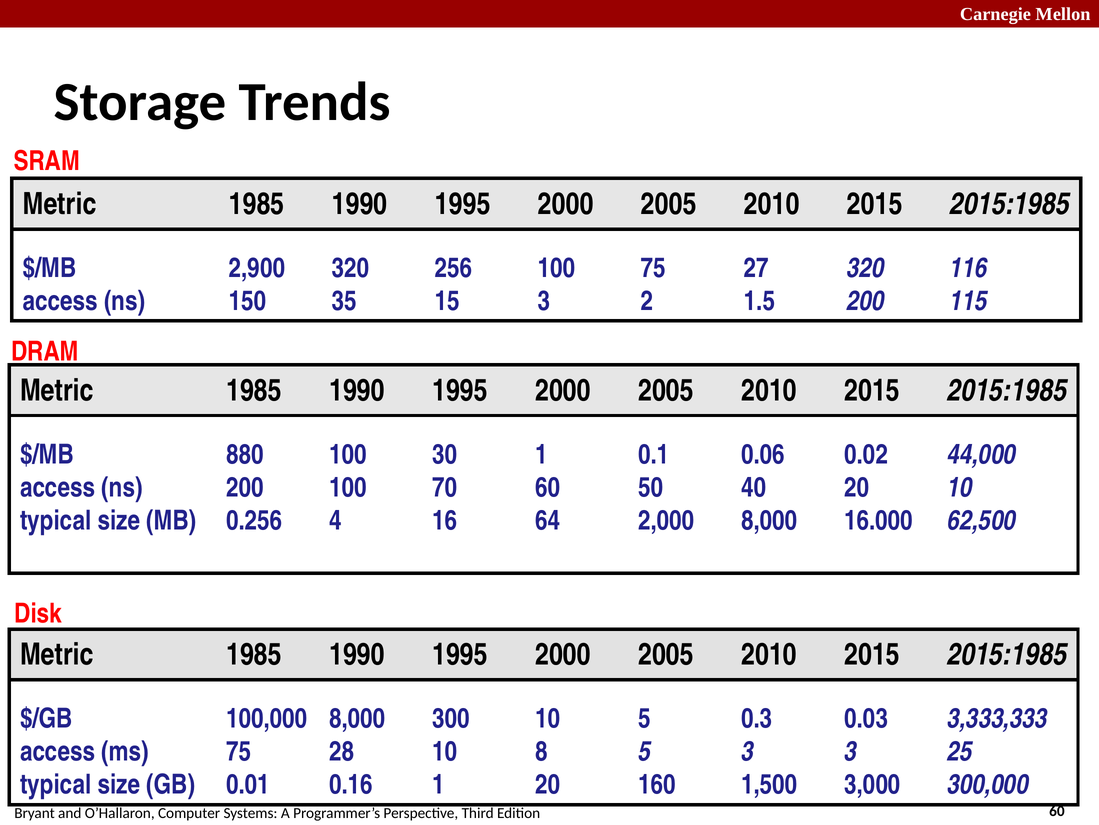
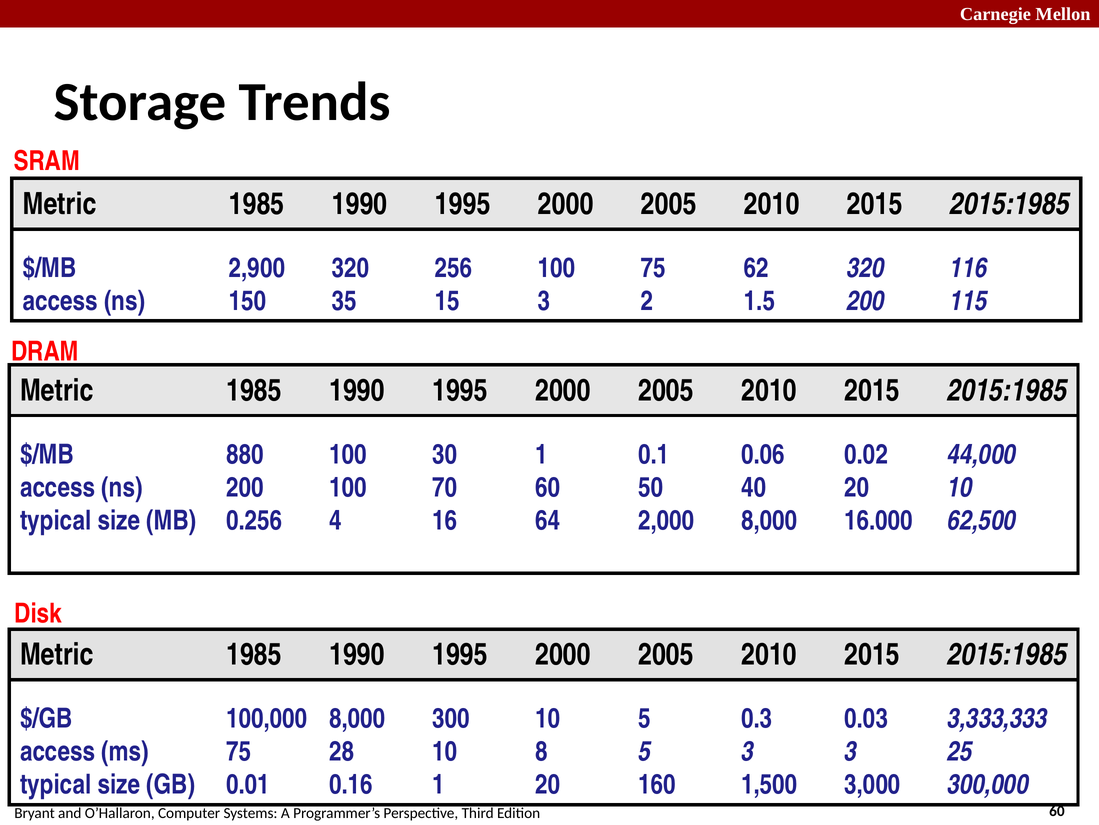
27: 27 -> 62 (756, 268)
